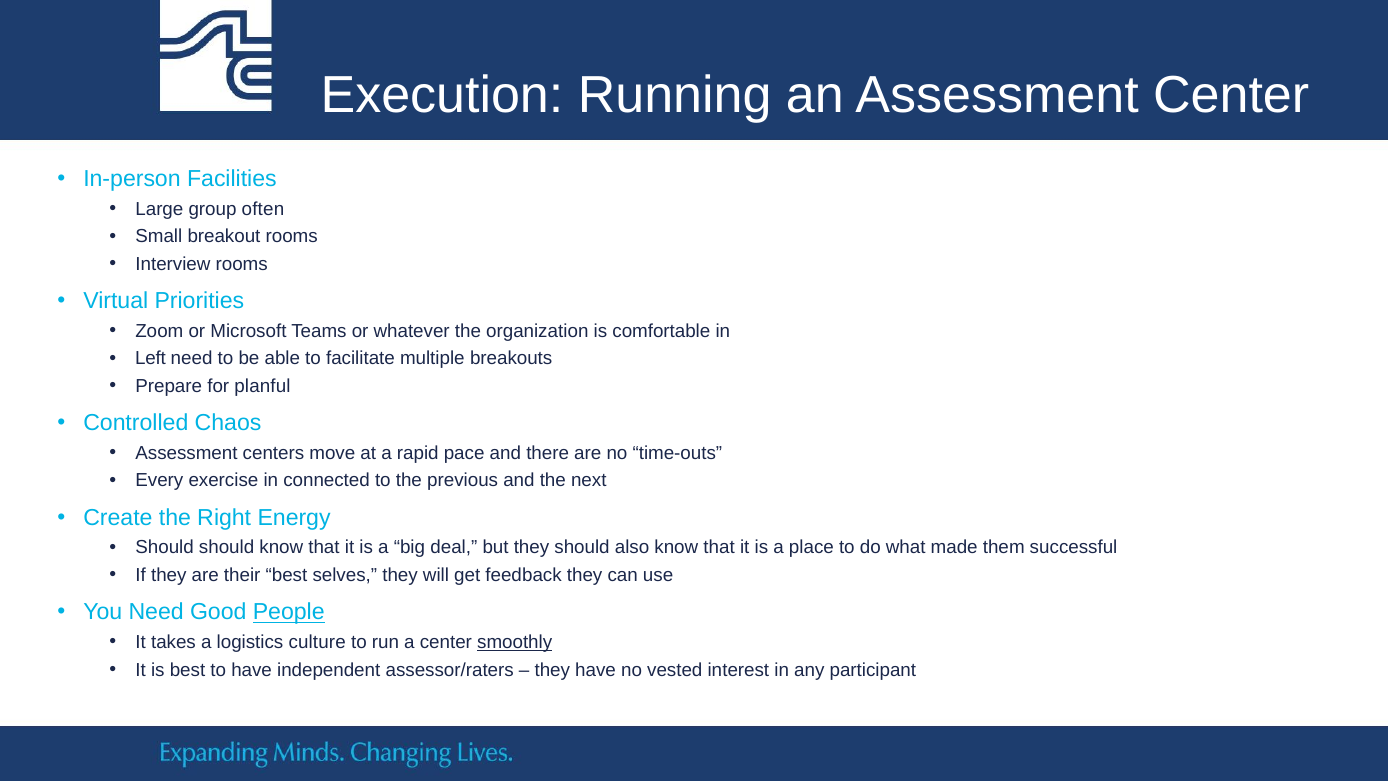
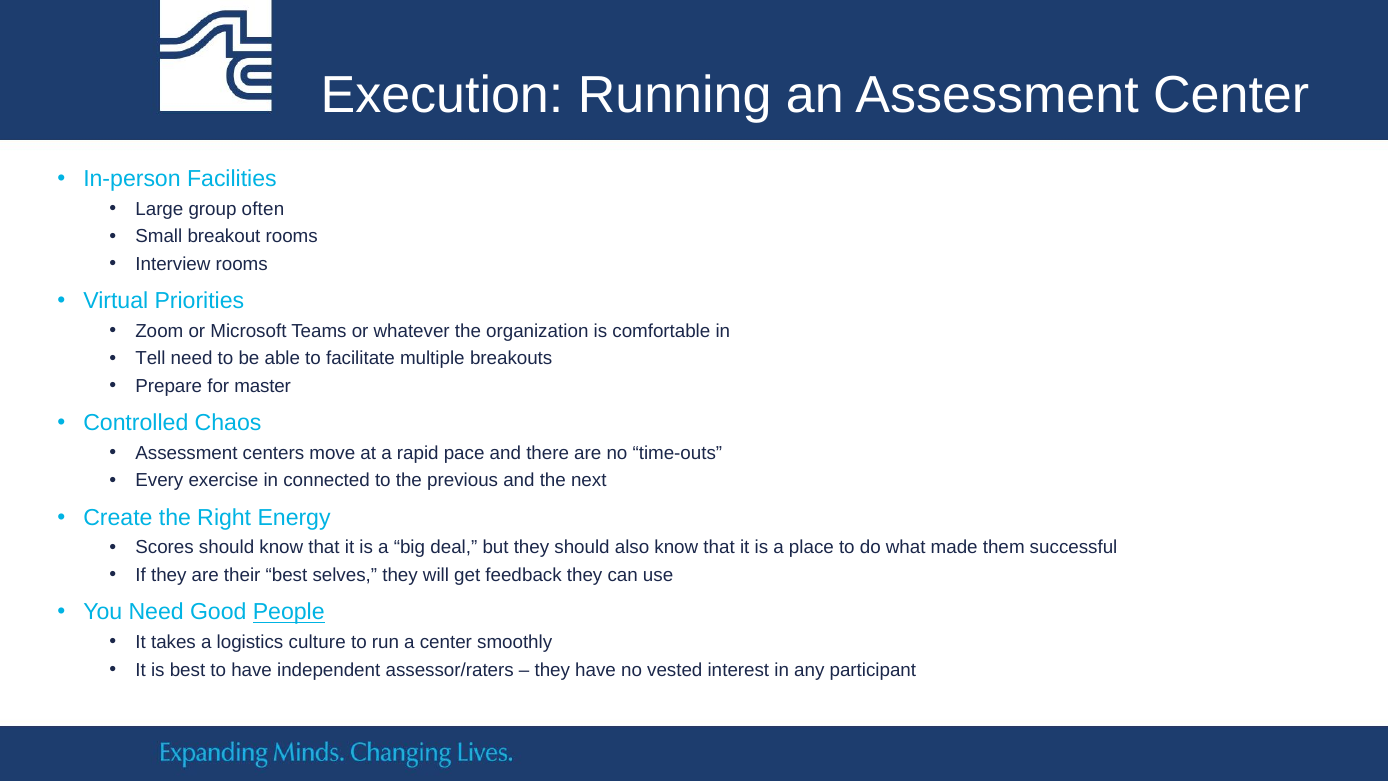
Left: Left -> Tell (150, 359)
planful: planful -> master (263, 386)
Should: Should -> Scores (165, 548)
smoothly underline: present -> none (515, 642)
